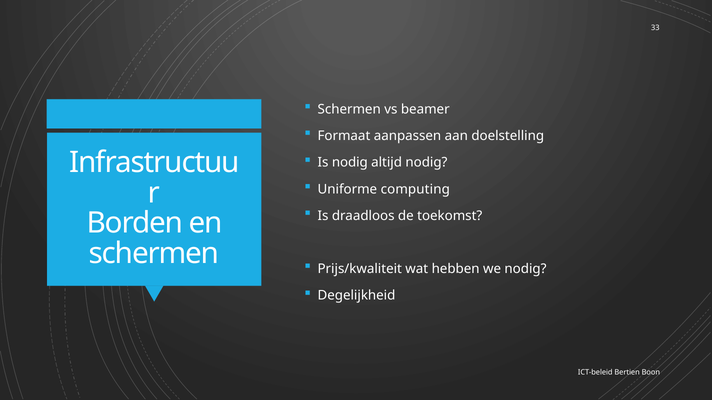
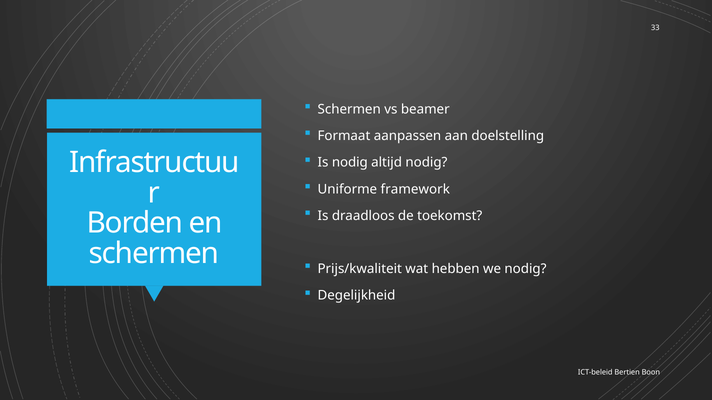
computing: computing -> framework (415, 189)
